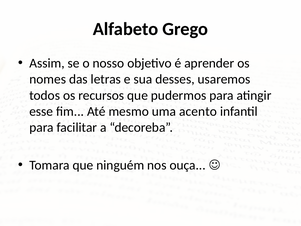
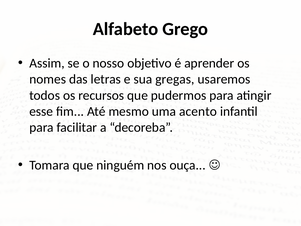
desses: desses -> gregas (175, 79)
